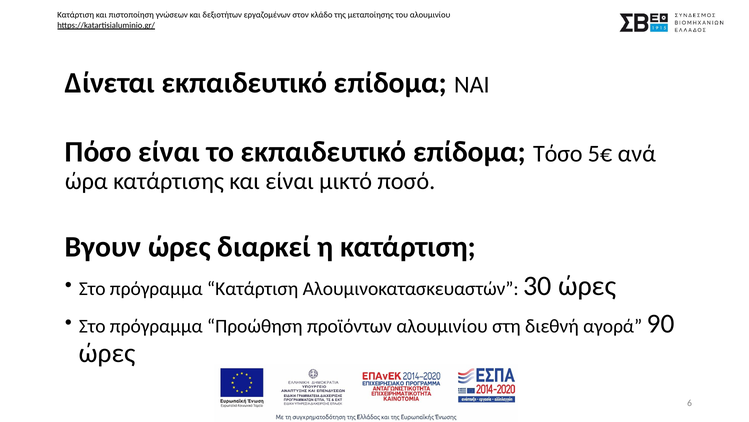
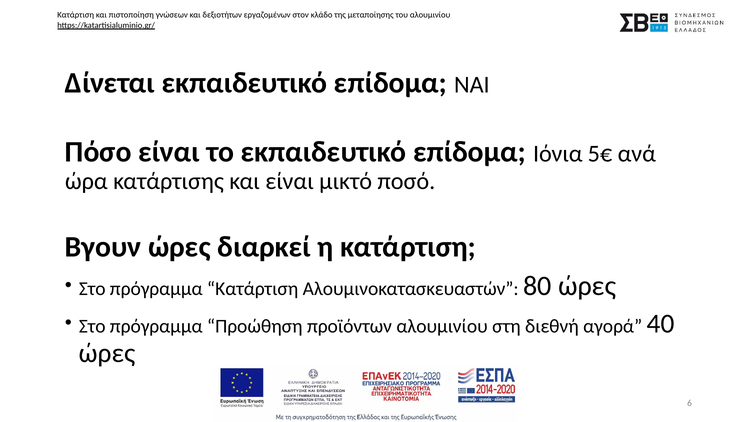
Τόσο: Τόσο -> Ιόνια (558, 153)
30: 30 -> 80 (537, 285)
90: 90 -> 40 (661, 323)
